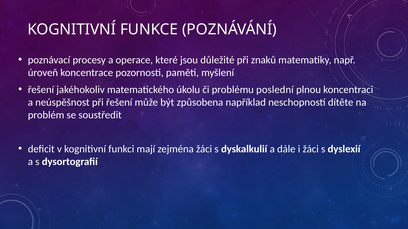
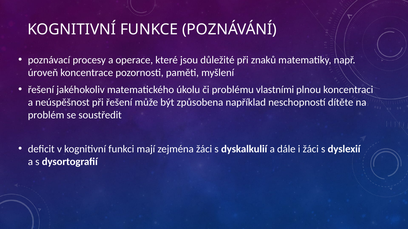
poslední: poslední -> vlastními (275, 90)
